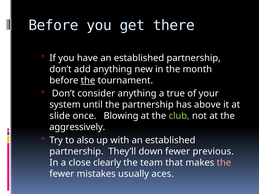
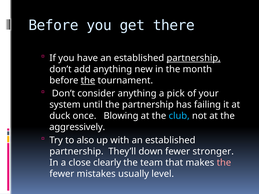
partnership underline: none -> present (194, 58)
true: true -> pick (176, 94)
above: above -> failing (207, 105)
slide: slide -> duck (60, 116)
club colour: light green -> light blue (179, 116)
previous: previous -> stronger (213, 152)
aces: aces -> level (163, 174)
